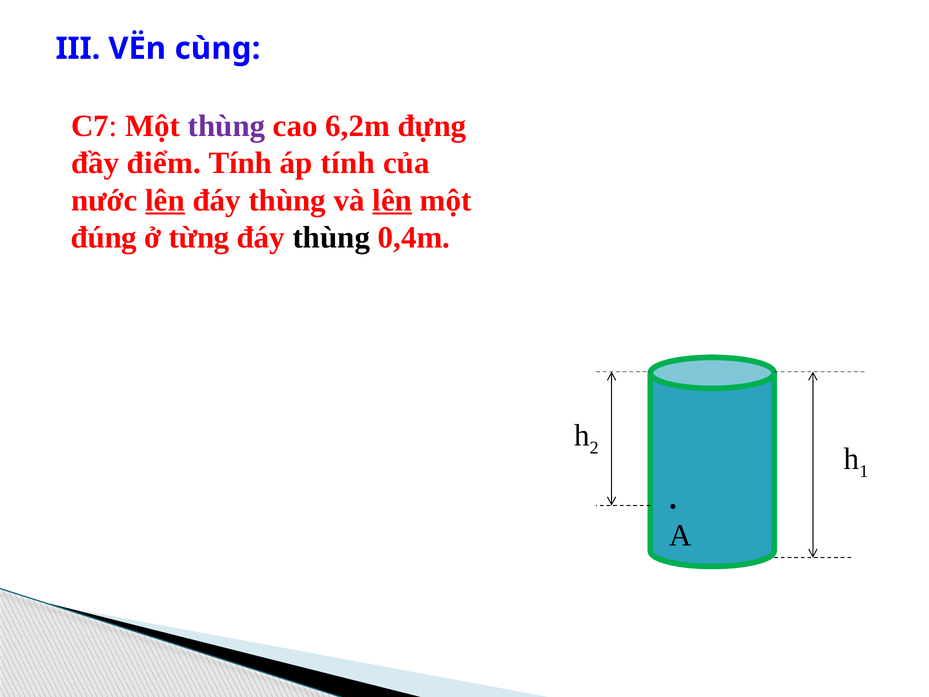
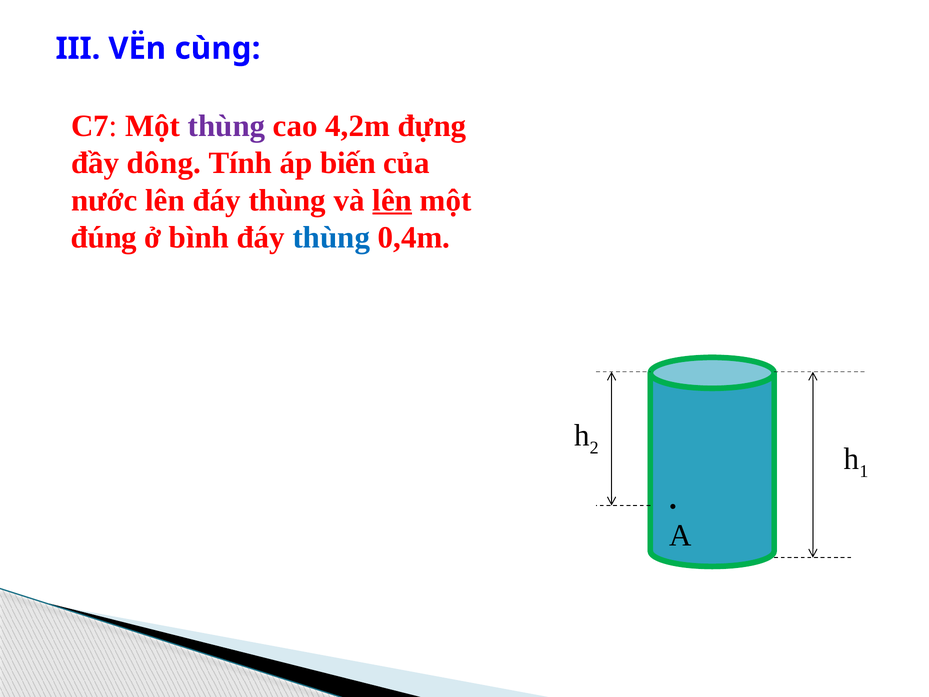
6,2m: 6,2m -> 4,2m (358, 126)
điểm: điểm -> dông (164, 163)
áp tính: tính -> biến (348, 163)
lên underline: present -> none (165, 200)
từng: từng -> bình (199, 237)
thùng colour: black -> blue (331, 237)
